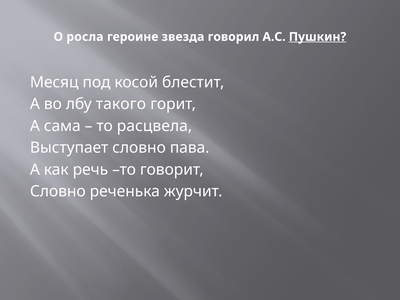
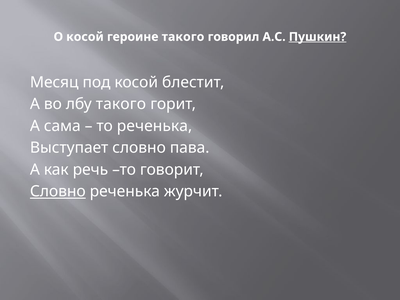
О росла: росла -> косой (85, 37)
героине звезда: звезда -> такого (183, 37)
то расцвела: расцвела -> реченька (155, 126)
Словно underline: none -> present (58, 191)
